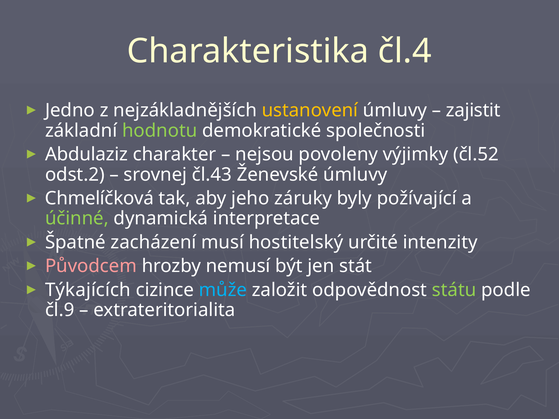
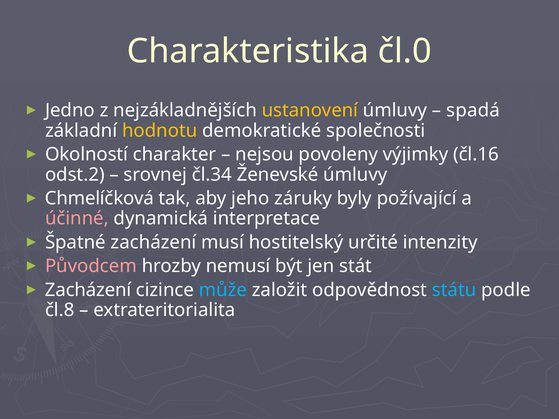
čl.4: čl.4 -> čl.0 (405, 51)
zajistit: zajistit -> spadá (473, 111)
hodnotu colour: light green -> yellow (160, 131)
Abdulaziz: Abdulaziz -> Okolností (86, 155)
čl.52: čl.52 -> čl.16 (476, 155)
čl.43: čl.43 -> čl.34 (212, 175)
účinné colour: light green -> pink (77, 219)
Týkajících: Týkajících -> Zacházení (88, 290)
státu colour: light green -> light blue (454, 290)
čl.9: čl.9 -> čl.8 (60, 310)
